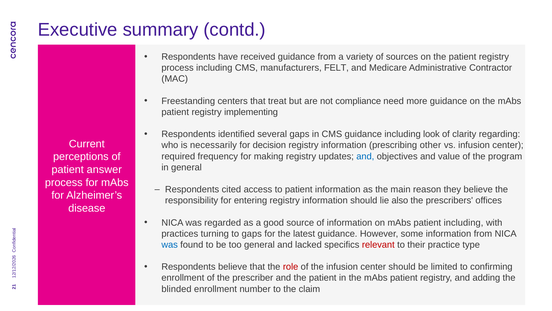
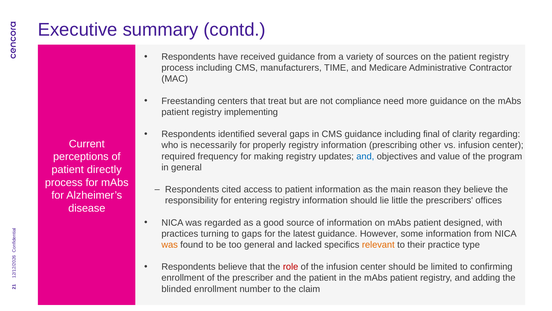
FELT: FELT -> TIME (336, 68)
look: look -> final (431, 134)
decision: decision -> properly (269, 145)
answer: answer -> directly (104, 169)
also: also -> little (400, 200)
patient including: including -> designed (464, 222)
was colour: blue -> orange (170, 244)
relevant colour: red -> orange (378, 244)
